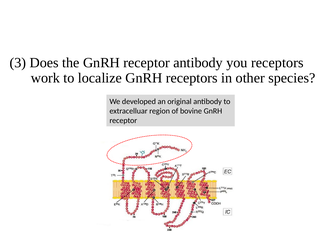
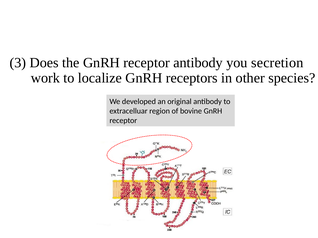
you receptors: receptors -> secretion (277, 63)
